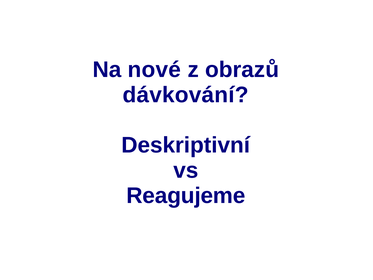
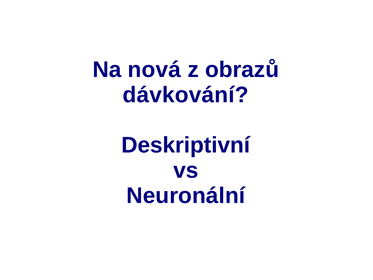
nové: nové -> nová (154, 70)
Reagujeme: Reagujeme -> Neuronální (186, 195)
